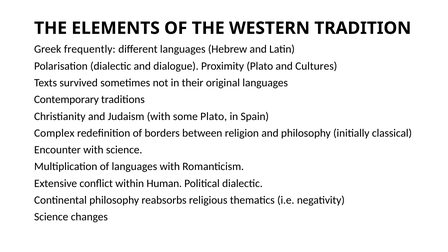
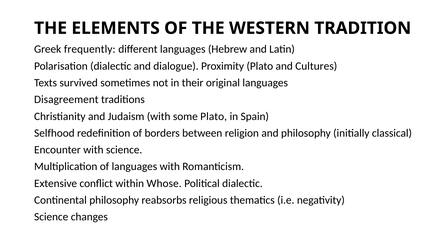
Contemporary: Contemporary -> Disagreement (66, 100)
Complex: Complex -> Selfhood (54, 133)
Human: Human -> Whose (164, 183)
